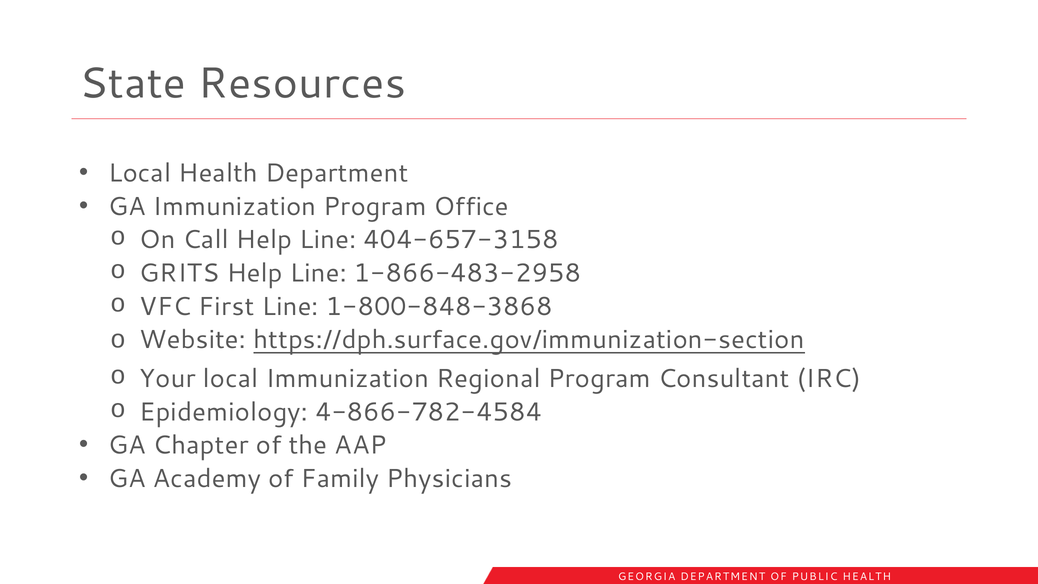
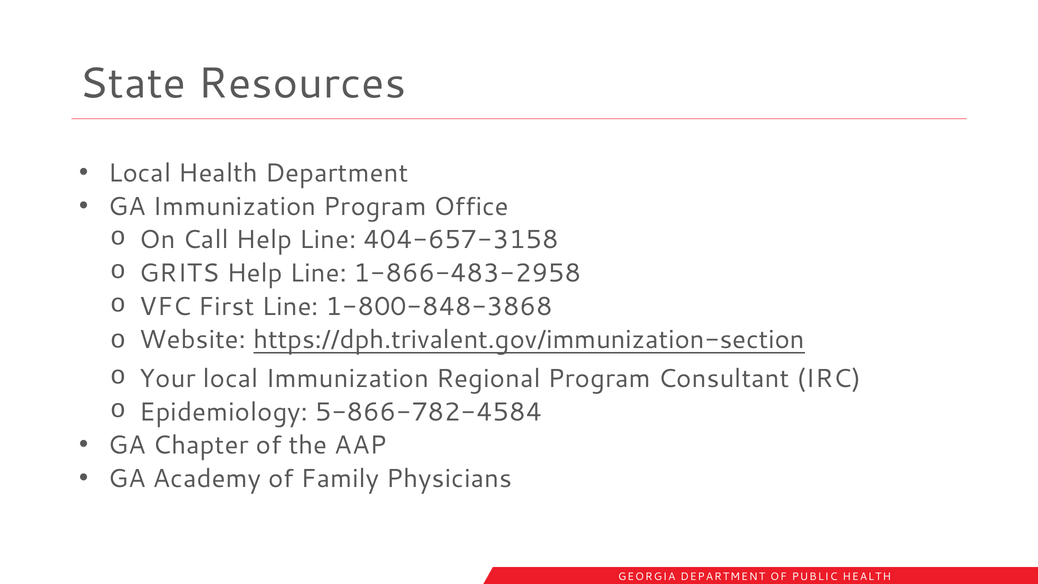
https://dph.surface.gov/immunization-section: https://dph.surface.gov/immunization-section -> https://dph.trivalent.gov/immunization-section (529, 340)
4-866-782-4584: 4-866-782-4584 -> 5-866-782-4584 (429, 412)
